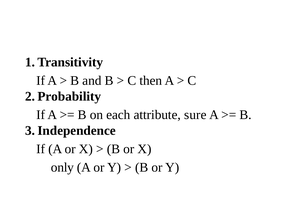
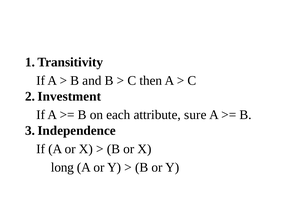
Probability: Probability -> Investment (69, 96)
only: only -> long (62, 167)
